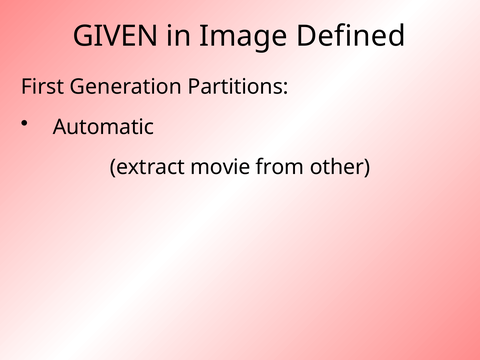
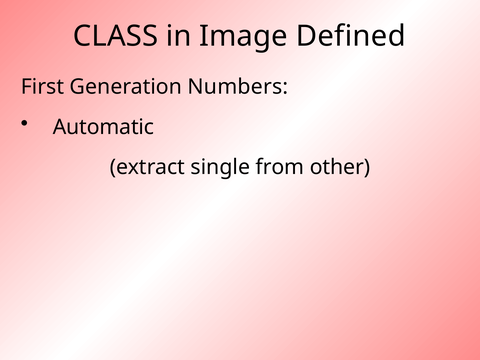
GIVEN: GIVEN -> CLASS (116, 36)
Partitions: Partitions -> Numbers (238, 87)
movie: movie -> single (220, 167)
